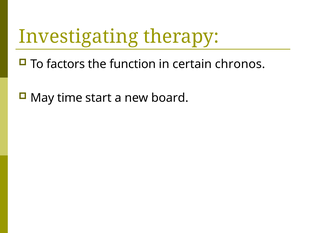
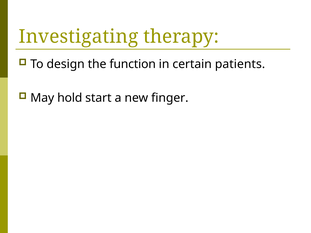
factors: factors -> design (66, 64)
chronos: chronos -> patients (240, 64)
time: time -> hold (70, 98)
board: board -> finger (170, 98)
